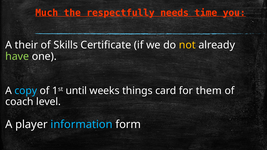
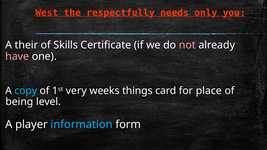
Much: Much -> West (47, 13)
time: time -> only (206, 13)
not colour: yellow -> pink (187, 45)
have colour: light green -> pink (17, 56)
until: until -> very (76, 91)
them: them -> place (209, 91)
coach: coach -> being (19, 102)
